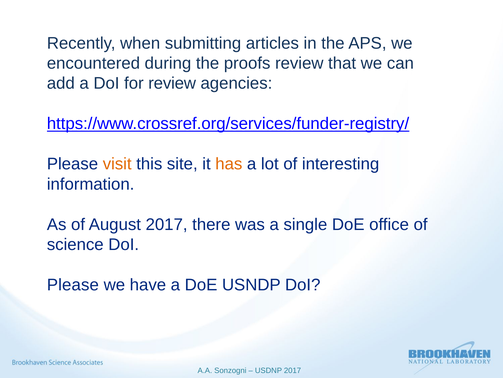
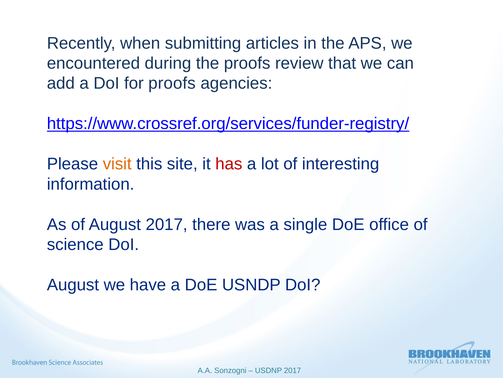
for review: review -> proofs (172, 83)
has colour: orange -> red (229, 164)
Please: Please -> August (73, 284)
